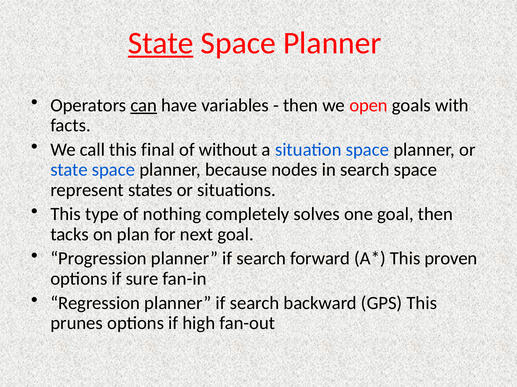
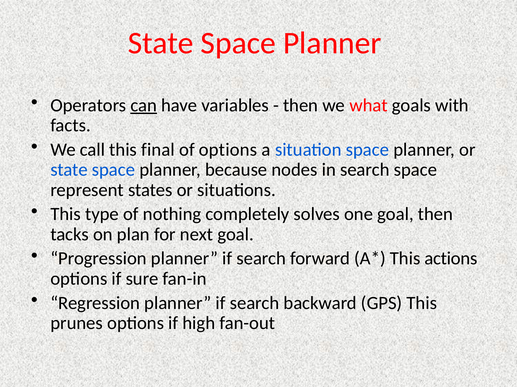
State underline: present -> none (161, 43)
open: open -> what (369, 106)
of without: without -> options (228, 150)
proven: proven -> actions (451, 259)
